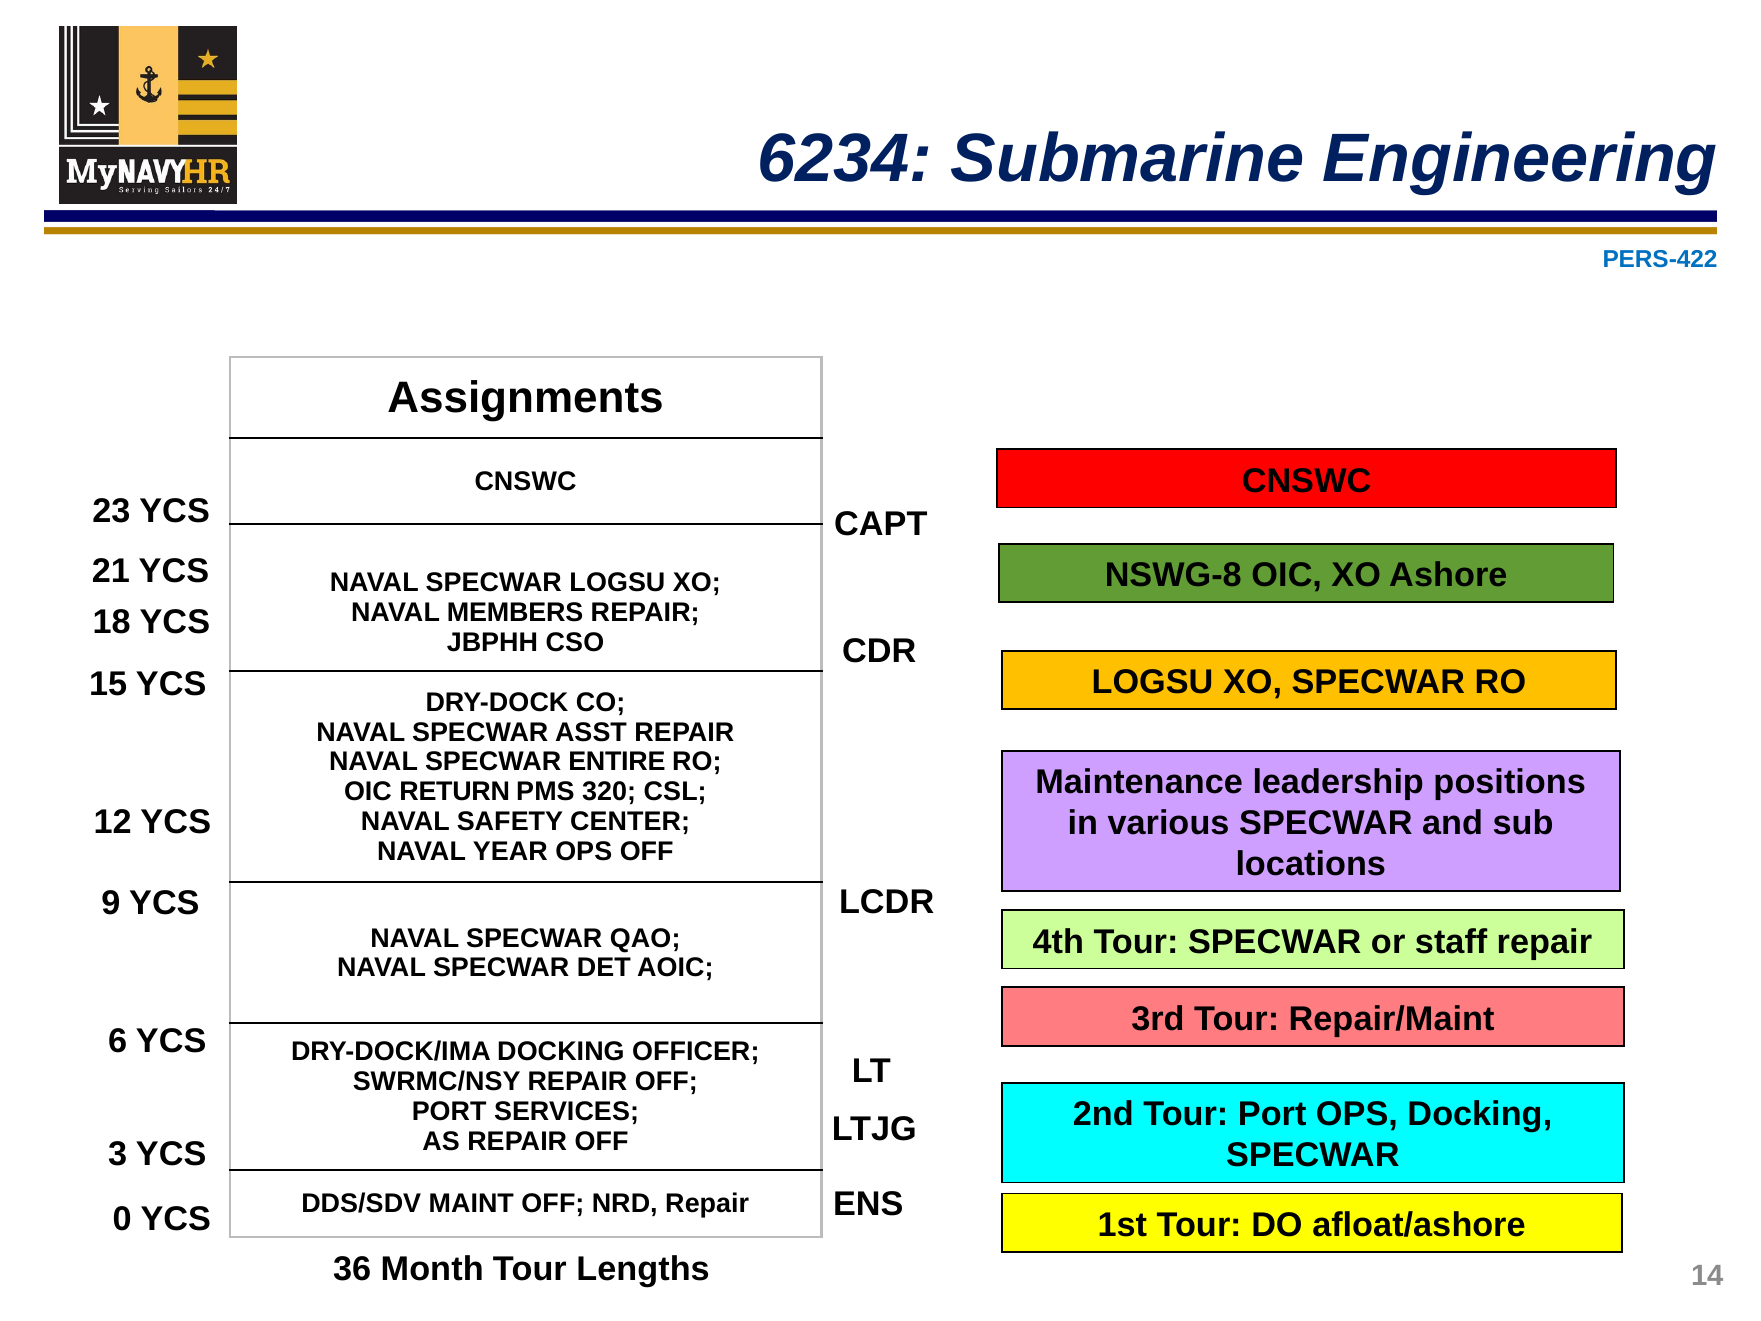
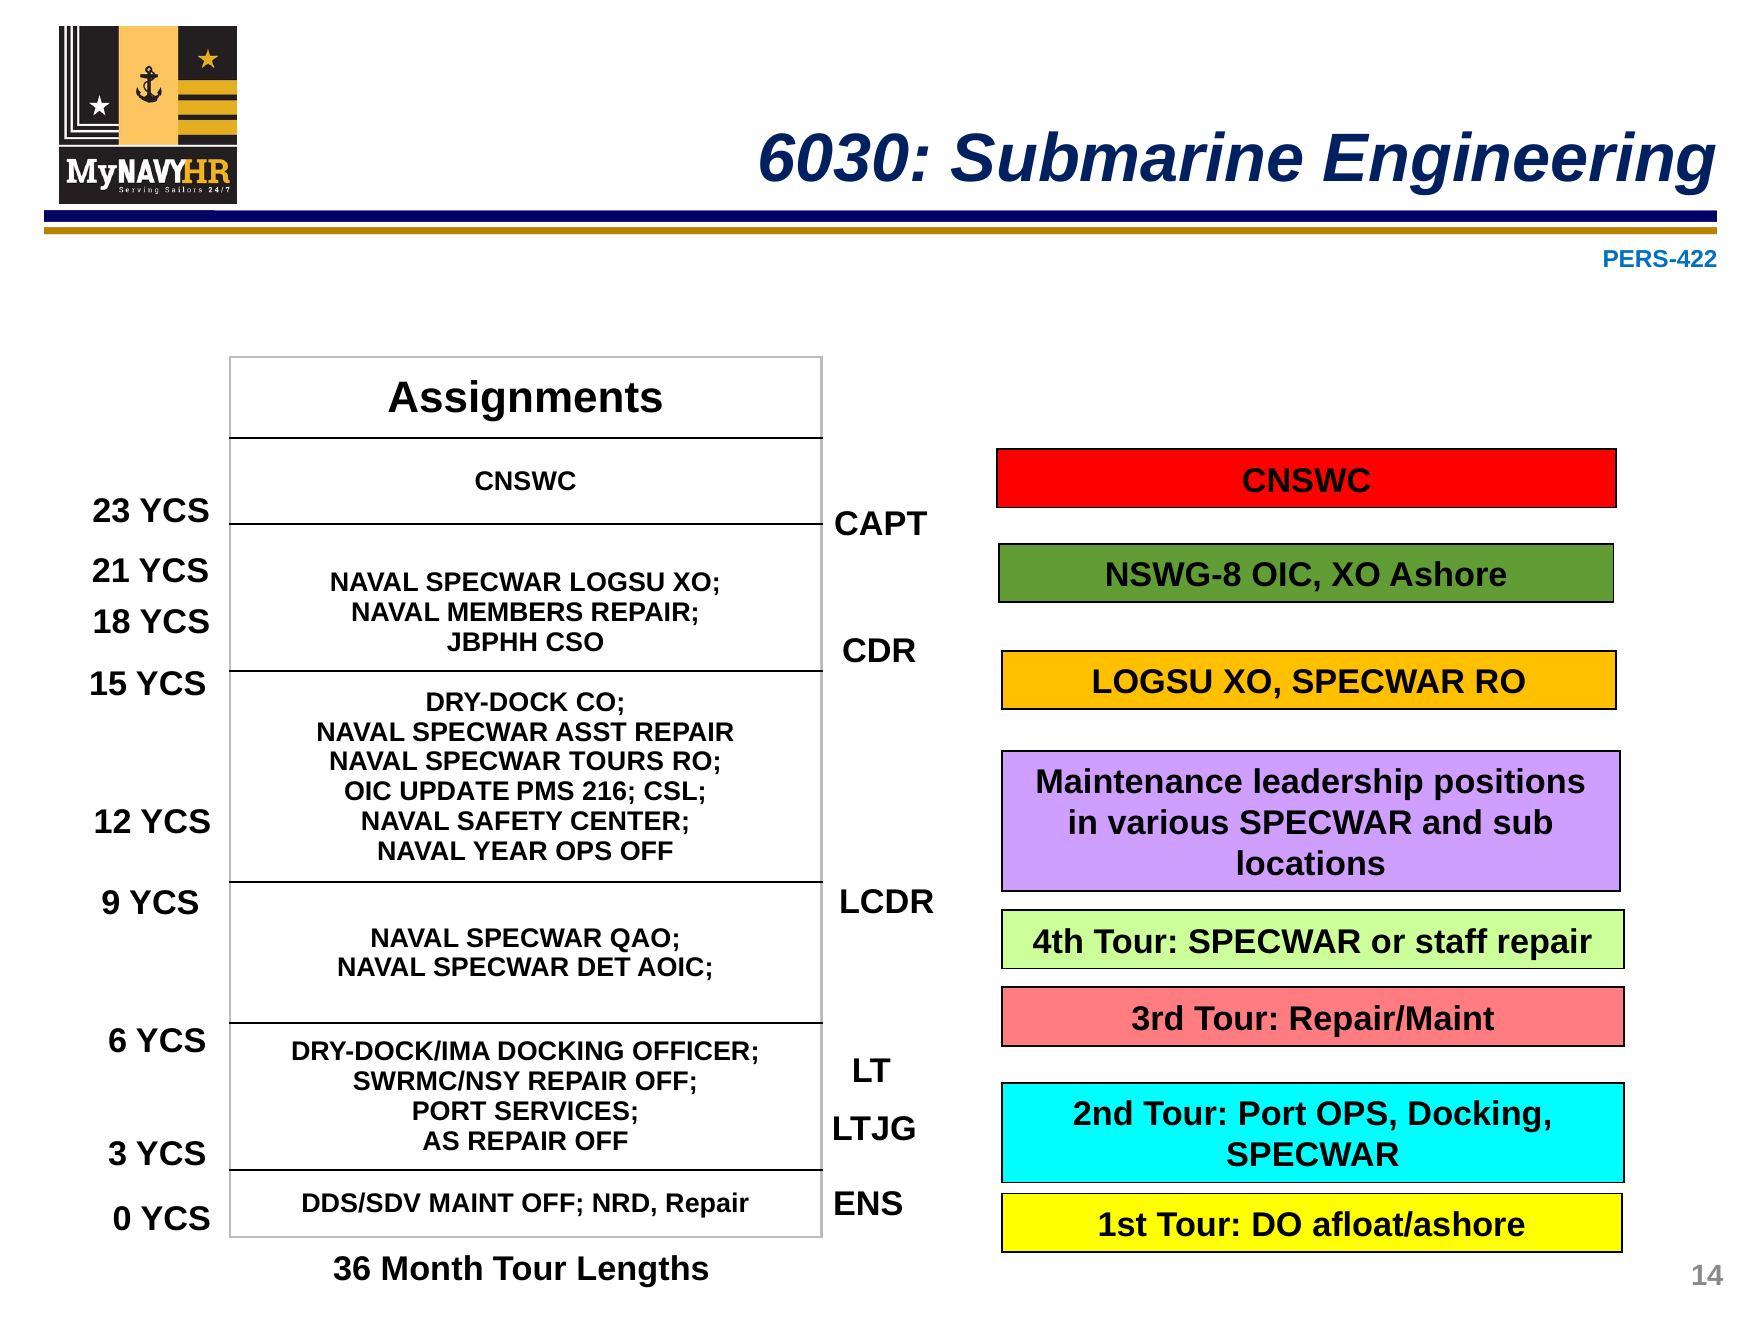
6234: 6234 -> 6030 (845, 159)
ENTIRE: ENTIRE -> TOURS (617, 762)
RETURN: RETURN -> UPDATE (455, 792)
320: 320 -> 216 (609, 792)
